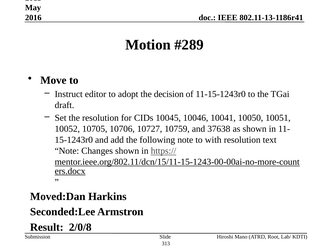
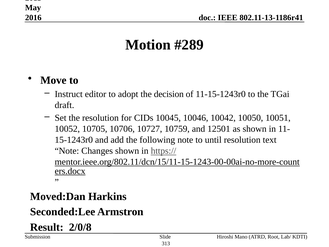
10041: 10041 -> 10042 (223, 118)
37638: 37638 -> 12501 (219, 129)
with: with -> until (213, 140)
